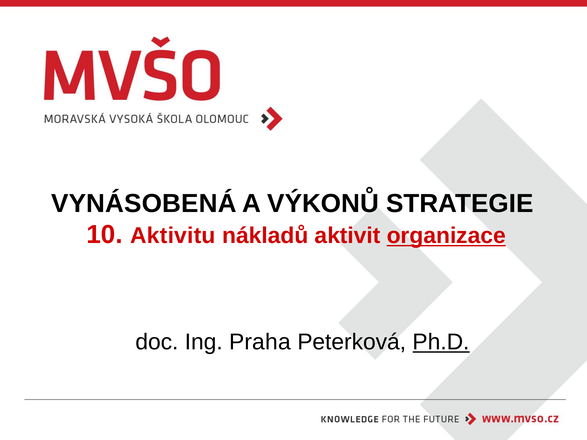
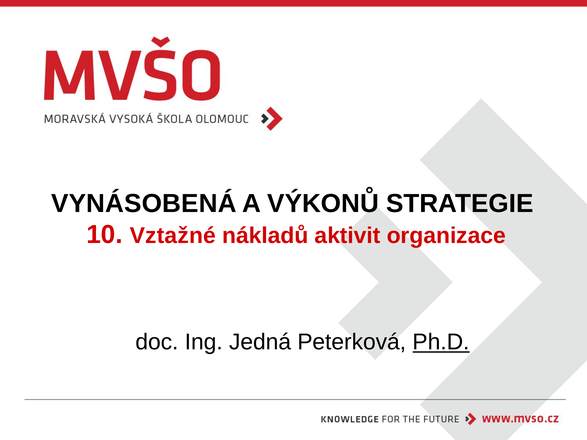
Aktivitu: Aktivitu -> Vztažné (173, 236)
organizace underline: present -> none (446, 236)
Praha: Praha -> Jedná (260, 342)
